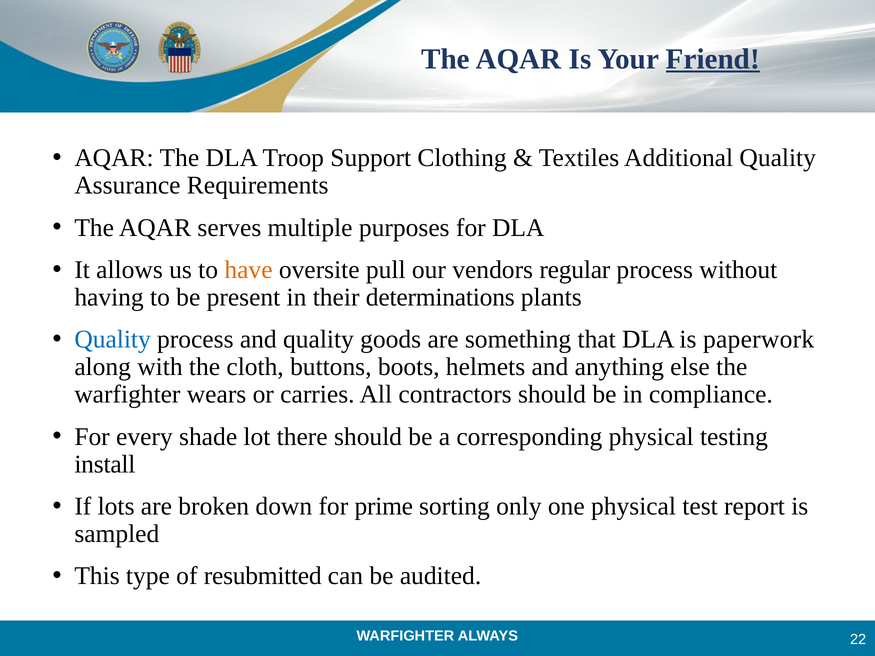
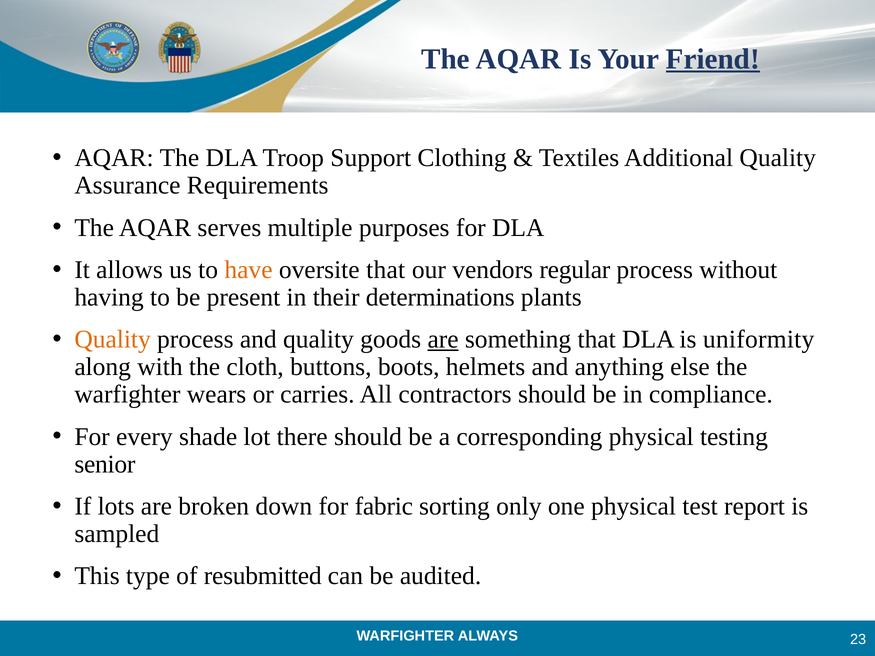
oversite pull: pull -> that (386, 270)
Quality colour: blue -> orange (113, 340)
are underline: none -> present (443, 340)
paperwork: paperwork -> uniformity (759, 340)
install: install -> senior (105, 464)
prime: prime -> fabric (384, 506)
22: 22 -> 23 (858, 640)
